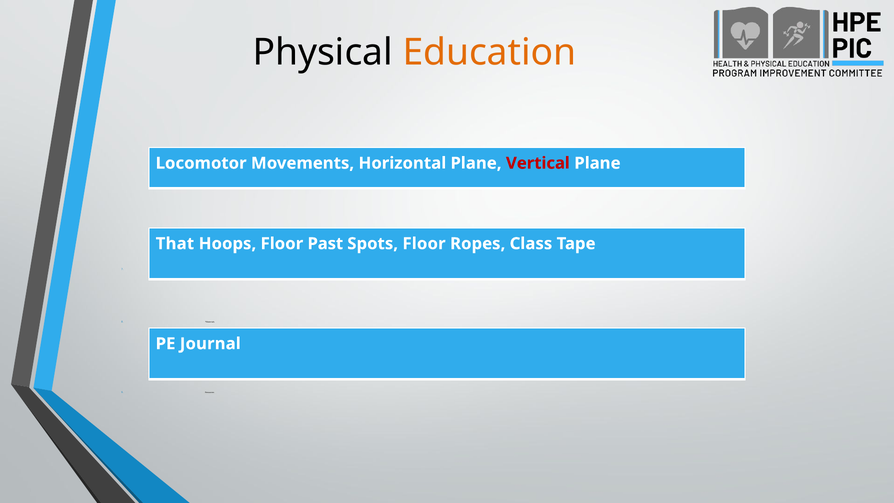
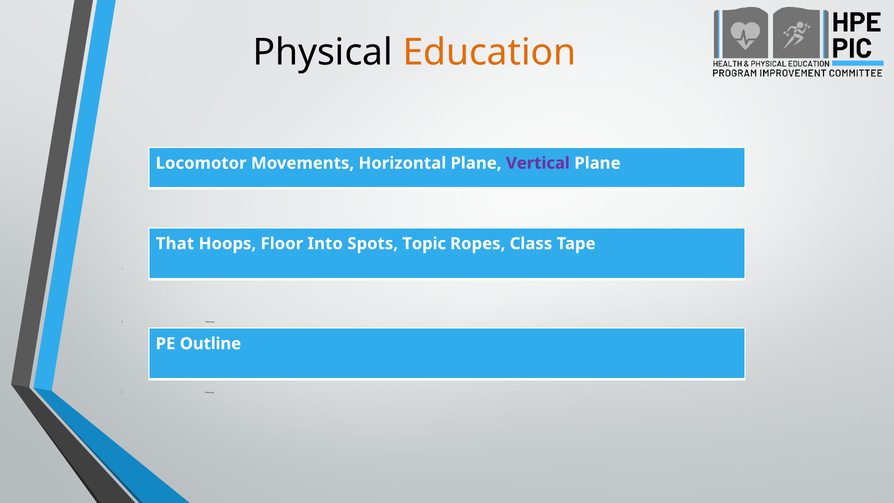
Vertical colour: red -> purple (538, 163)
Past: Past -> Into (325, 244)
Spots Floor: Floor -> Topic (424, 244)
Journal: Journal -> Outline (210, 344)
